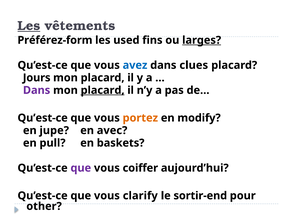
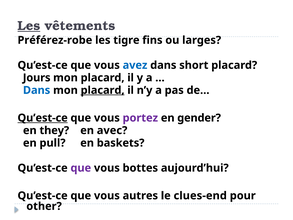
Préférez-form: Préférez-form -> Préférez-robe (55, 40)
used: used -> tigre (126, 40)
larges underline: present -> none (202, 40)
clues: clues -> short (194, 65)
Dans colour: purple -> blue (37, 90)
Qu’est-ce underline: none -> present (43, 118)
portez colour: orange -> purple (140, 118)
modify: modify -> gender (199, 118)
jupe: jupe -> they (54, 130)
coiffer: coiffer -> bottes (140, 168)
clarify: clarify -> autres (140, 195)
sortir-end: sortir-end -> clues-end (200, 195)
